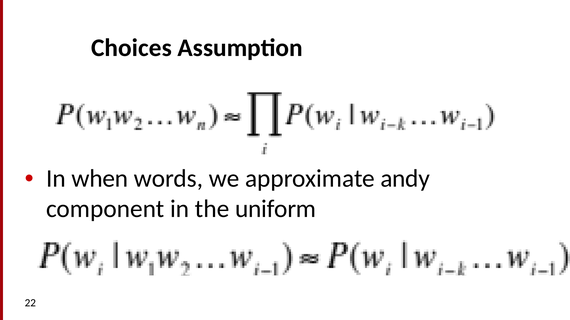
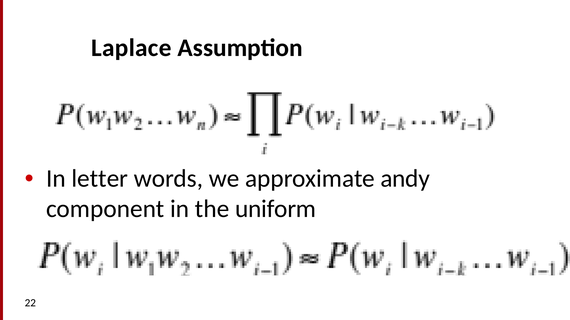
Choices: Choices -> Laplace (131, 48)
when: when -> letter (100, 179)
